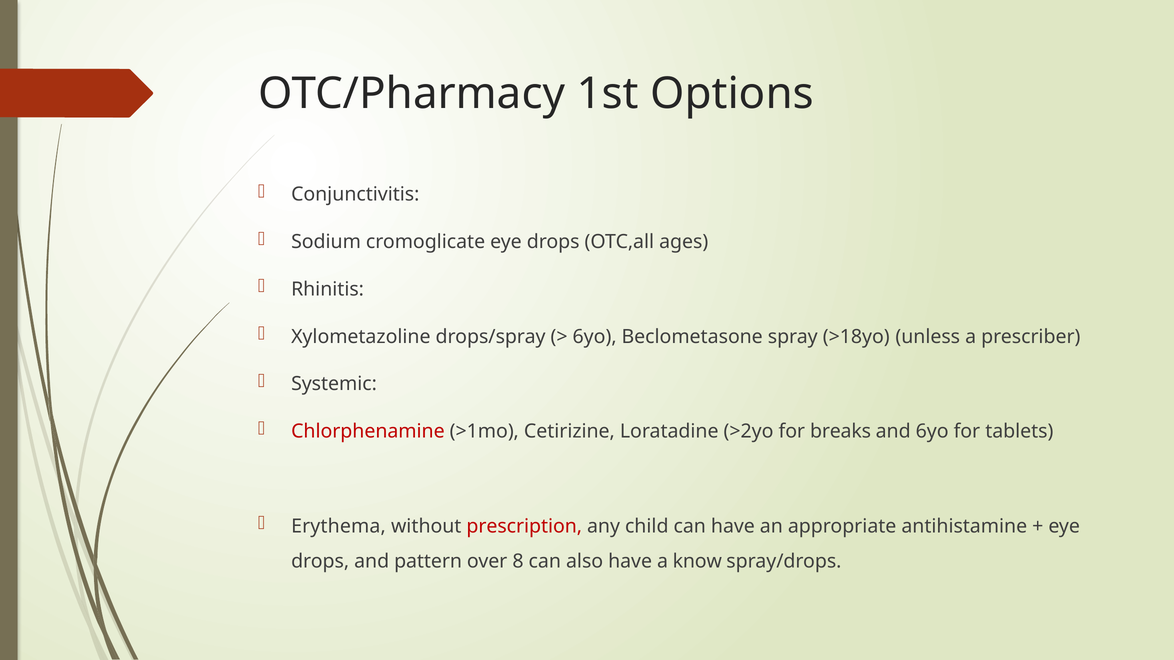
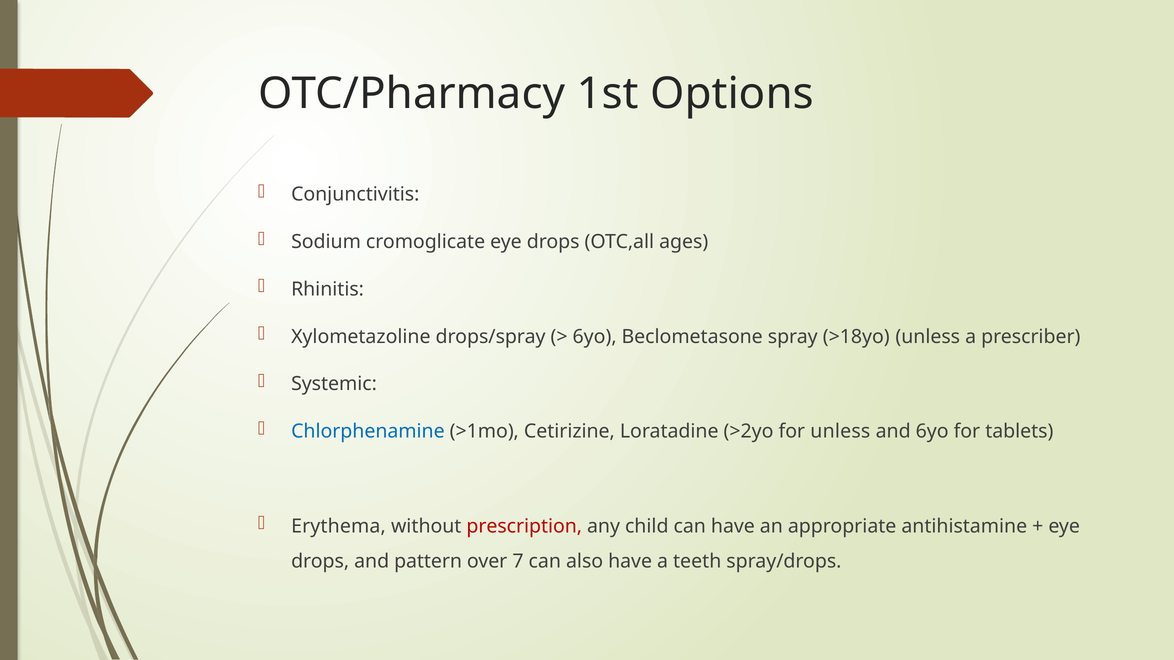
Chlorphenamine colour: red -> blue (368, 432)
for breaks: breaks -> unless (840, 432)
8: 8 -> 7 (518, 562)
know: know -> teeth (697, 562)
